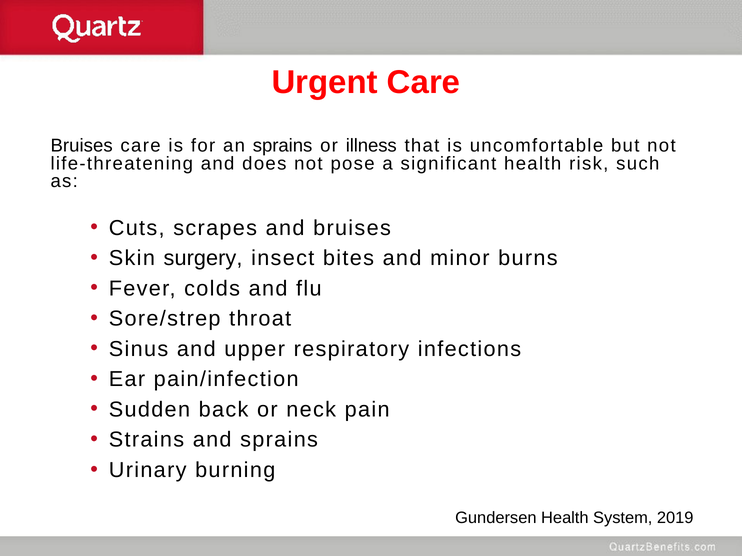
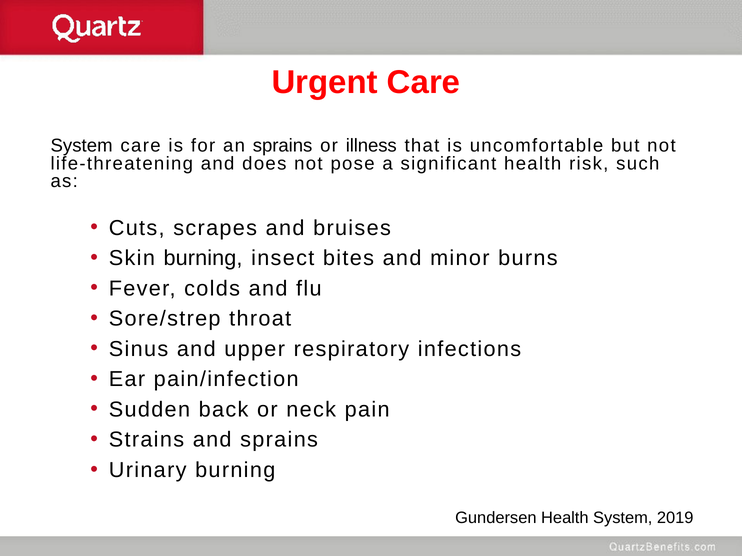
Bruises: Bruises -> System (82, 146)
Skin surgery: surgery -> burning (203, 258)
